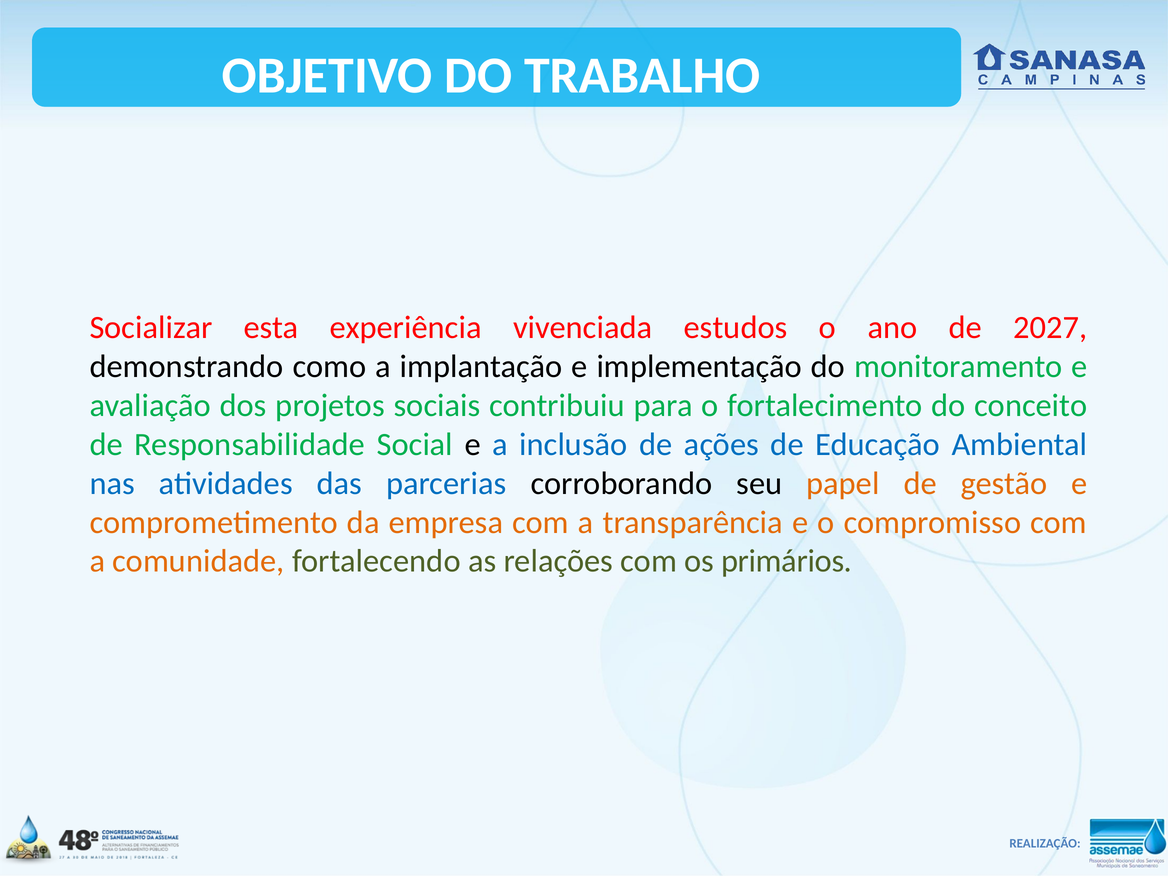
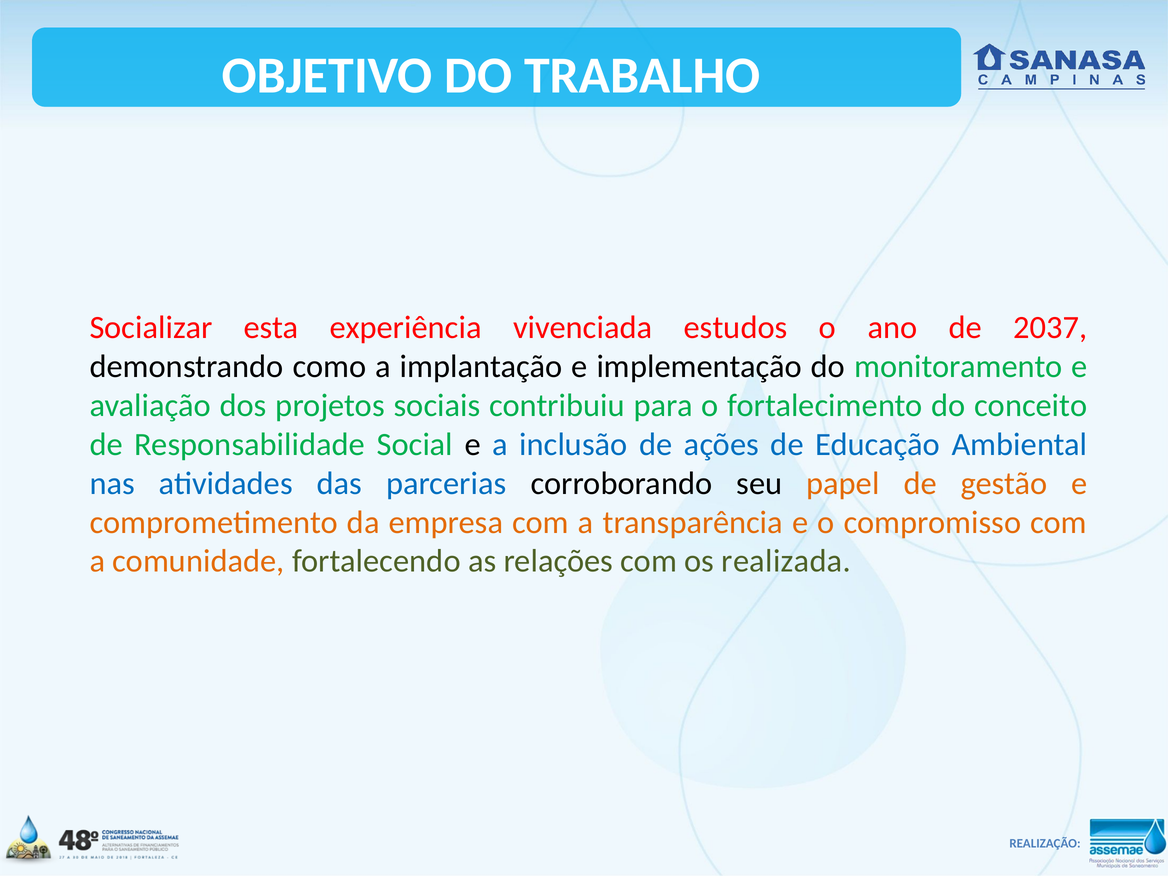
2027: 2027 -> 2037 (1050, 328)
primários: primários -> realizada (786, 561)
